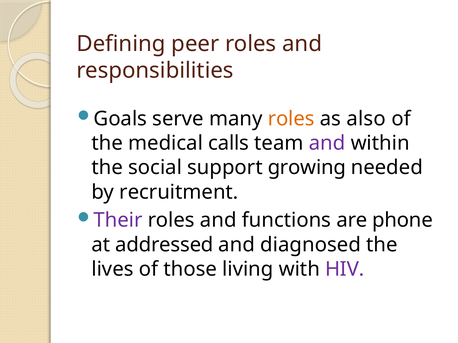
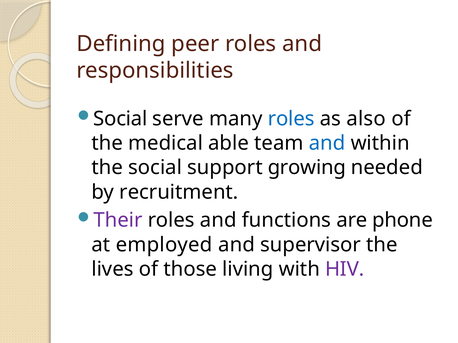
Goals: Goals -> Social (120, 119)
roles colour: orange -> blue (291, 119)
calls: calls -> able (229, 143)
and colour: purple -> blue (327, 143)
addressed: addressed -> employed (164, 245)
diagnosed: diagnosed -> supervisor (311, 245)
